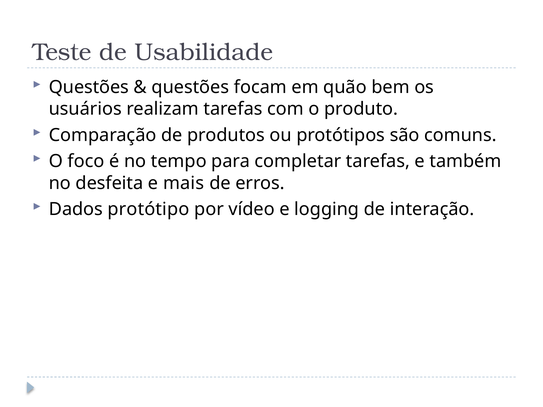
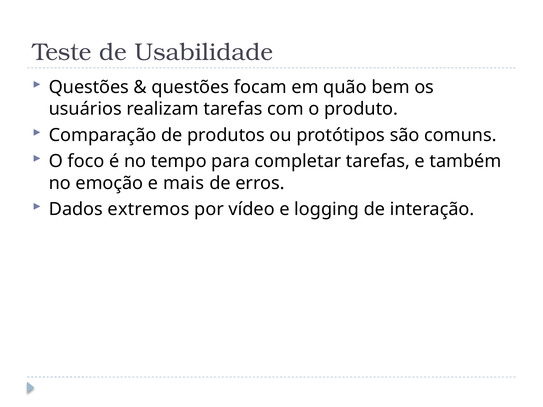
desfeita: desfeita -> emoção (109, 183)
protótipo: protótipo -> extremos (148, 209)
